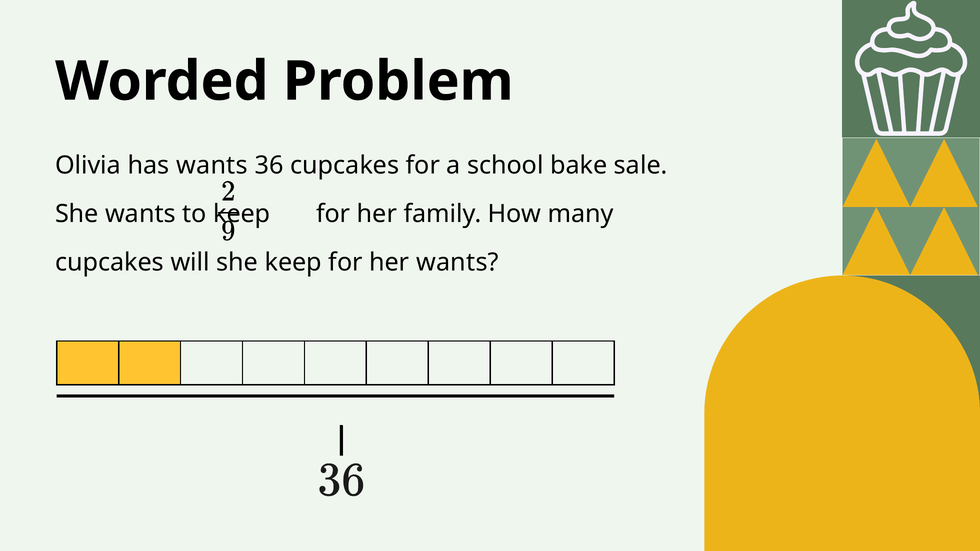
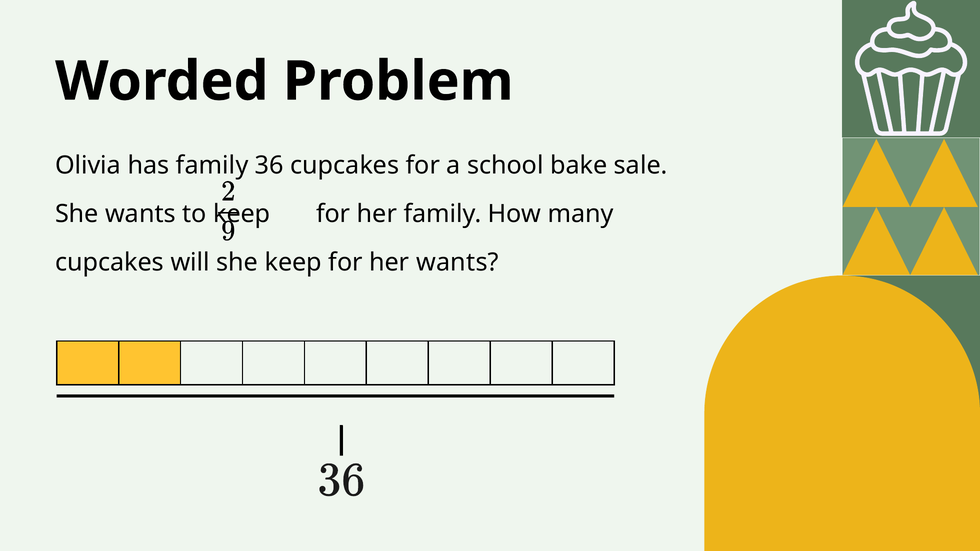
has wants: wants -> family (212, 166)
